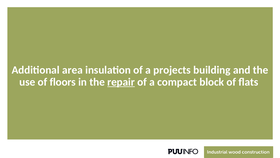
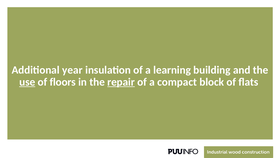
area: area -> year (72, 70)
projects: projects -> learning (172, 70)
use underline: none -> present (27, 82)
